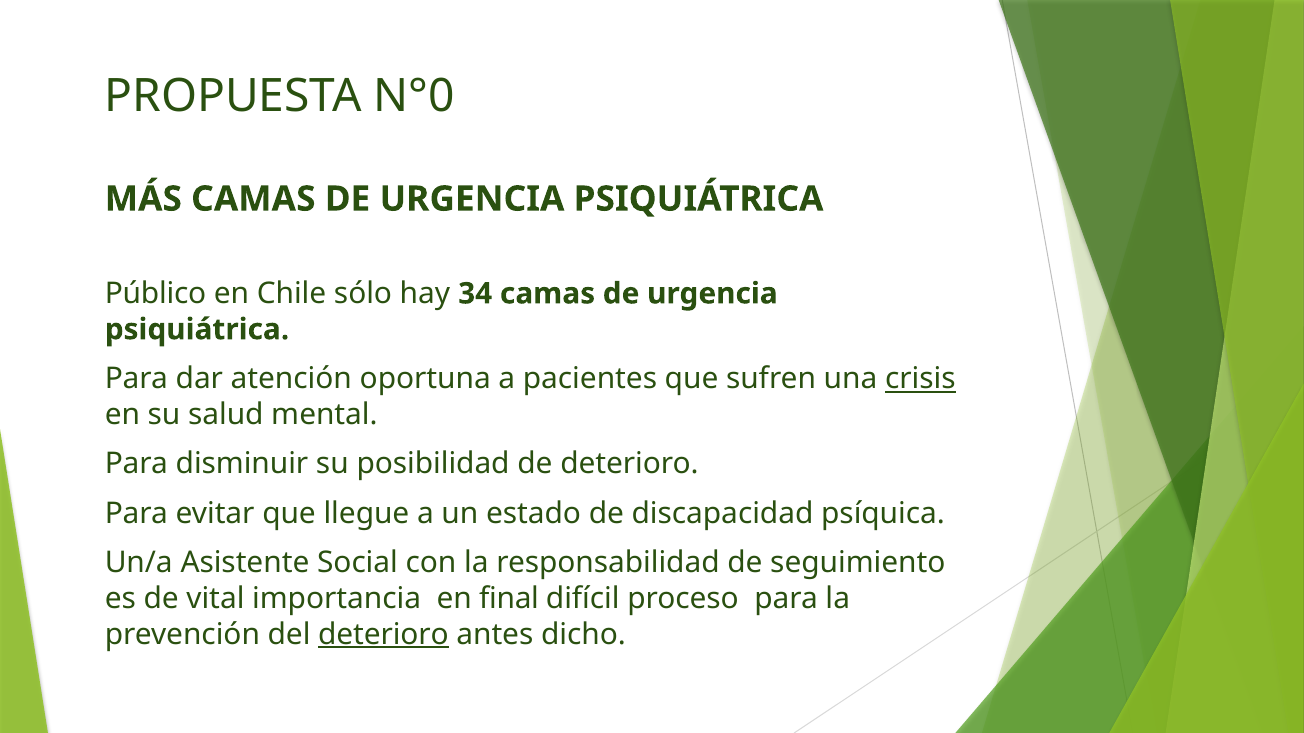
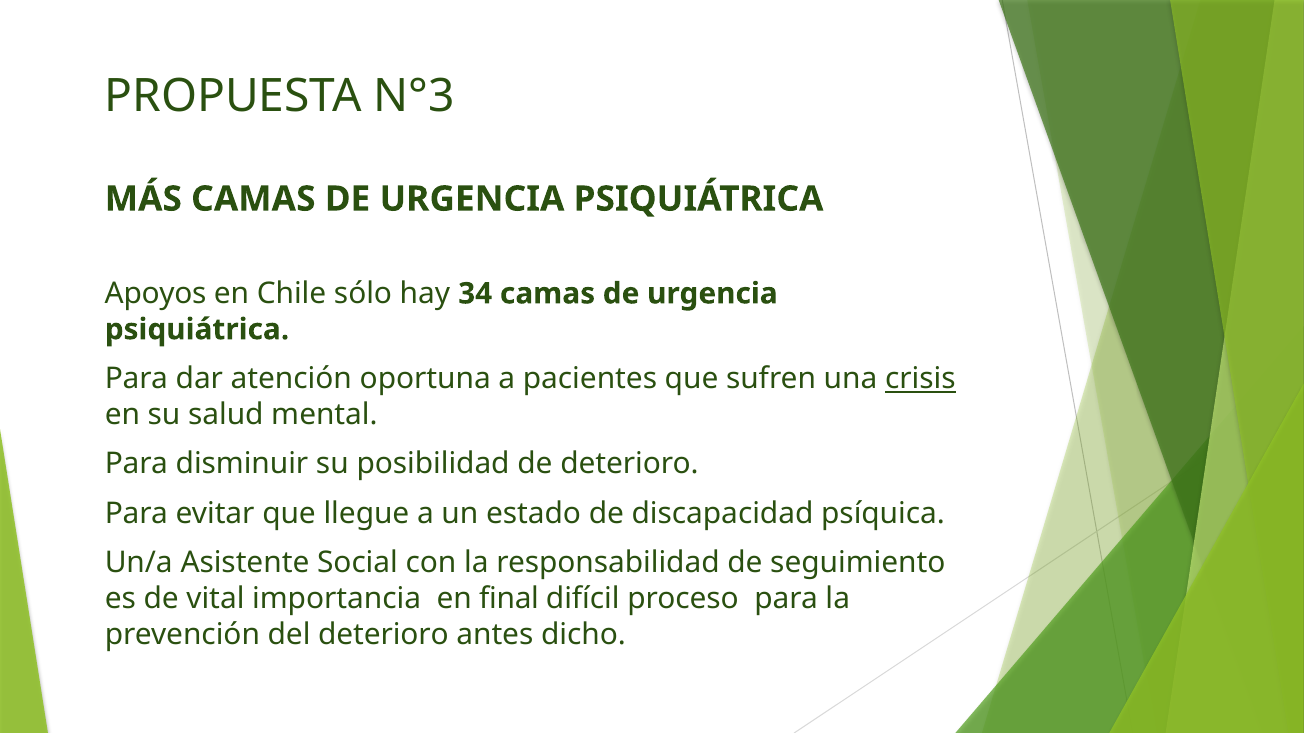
N°0: N°0 -> N°3 (414, 96)
Público: Público -> Apoyos (156, 294)
deterioro underline: present -> none (383, 635)
